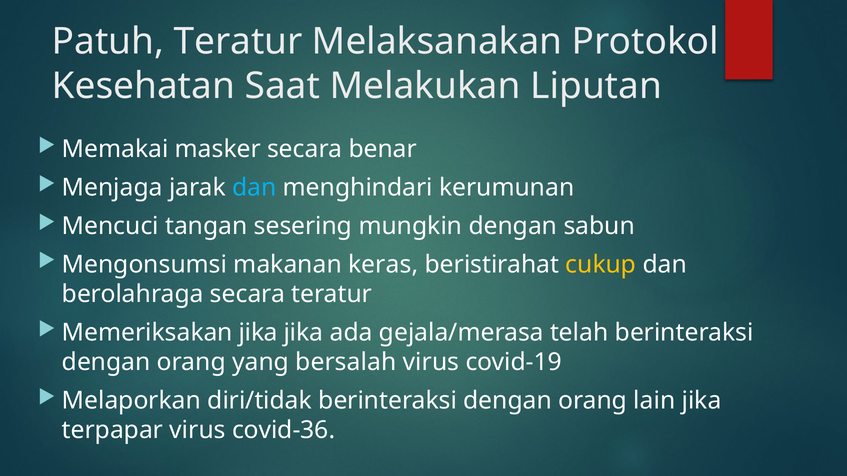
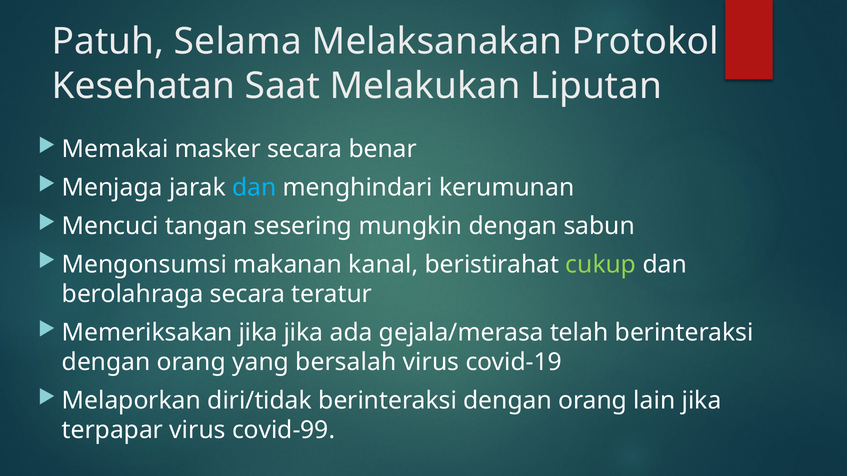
Patuh Teratur: Teratur -> Selama (238, 42)
keras: keras -> kanal (383, 265)
cukup colour: yellow -> light green (601, 265)
covid-36: covid-36 -> covid-99 (284, 431)
